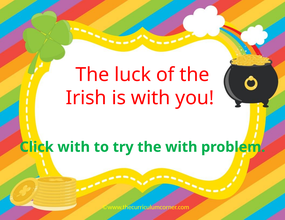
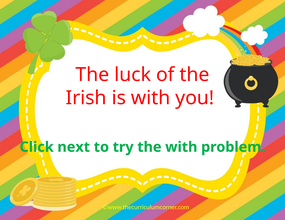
Click with: with -> next (74, 147)
